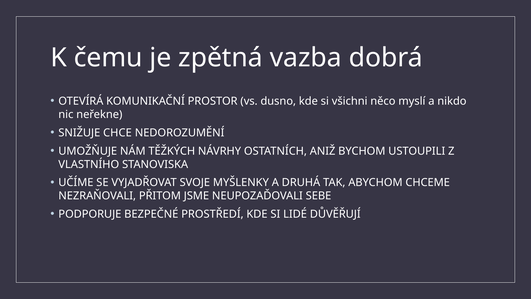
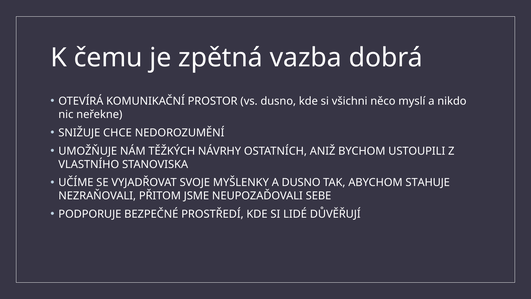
A DRUHÁ: DRUHÁ -> DUSNO (301, 182)
CHCEME: CHCEME -> STAHUJE (428, 182)
